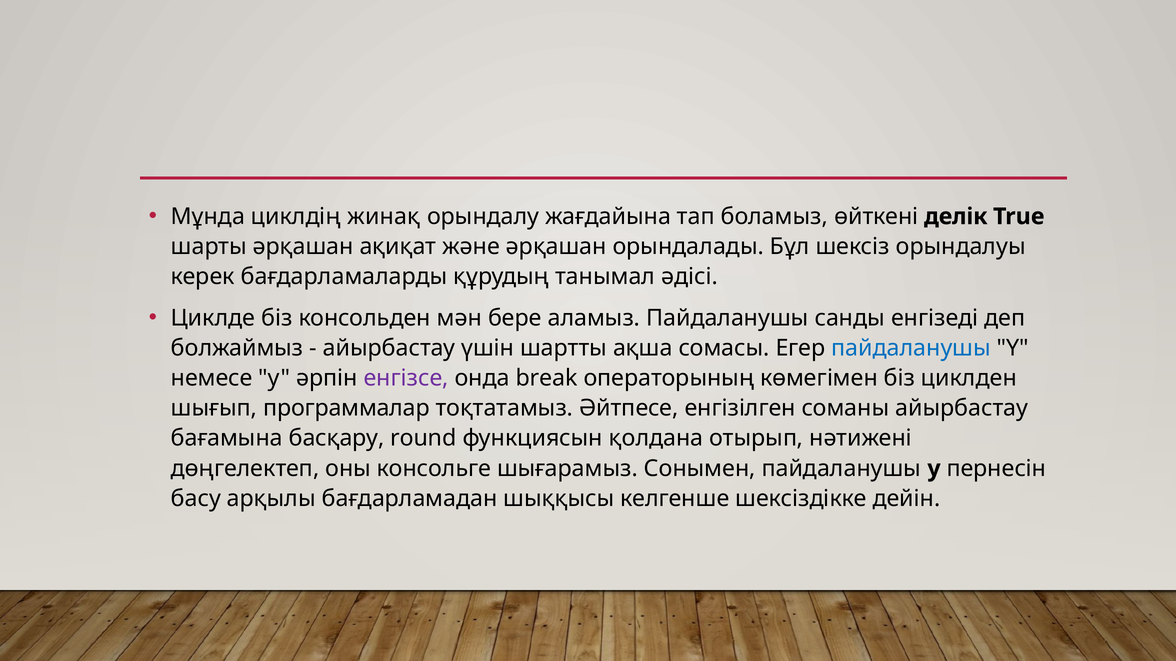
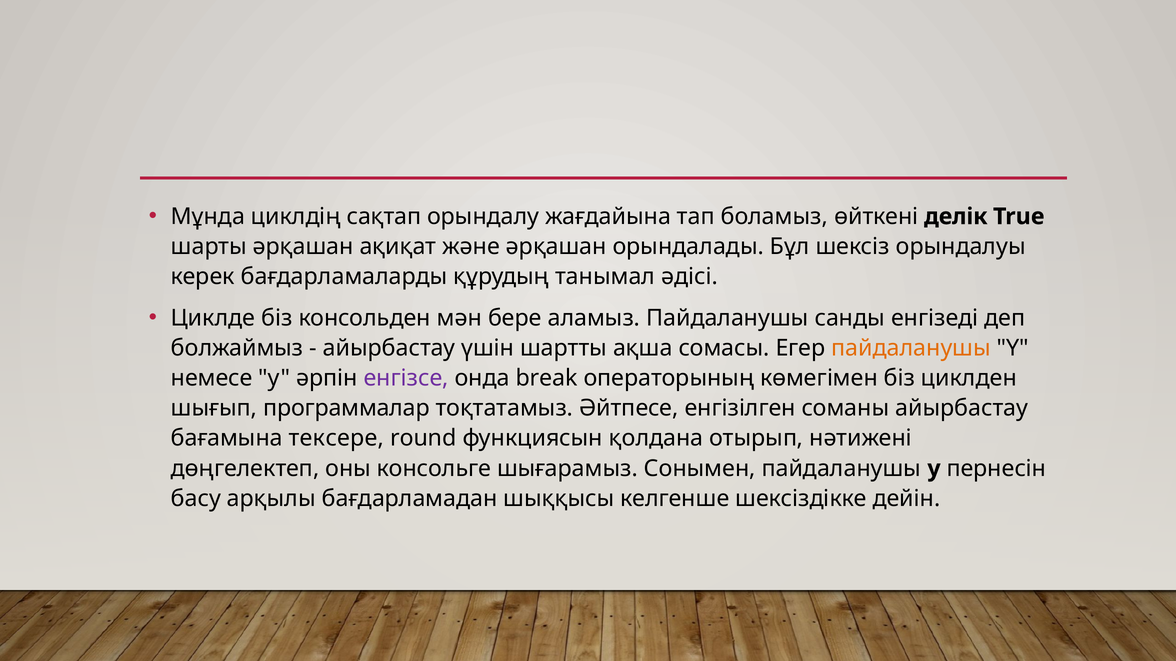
жинақ: жинақ -> сақтап (384, 217)
пайдаланушы colour: blue -> orange (911, 348)
басқару: басқару -> тексере (336, 439)
